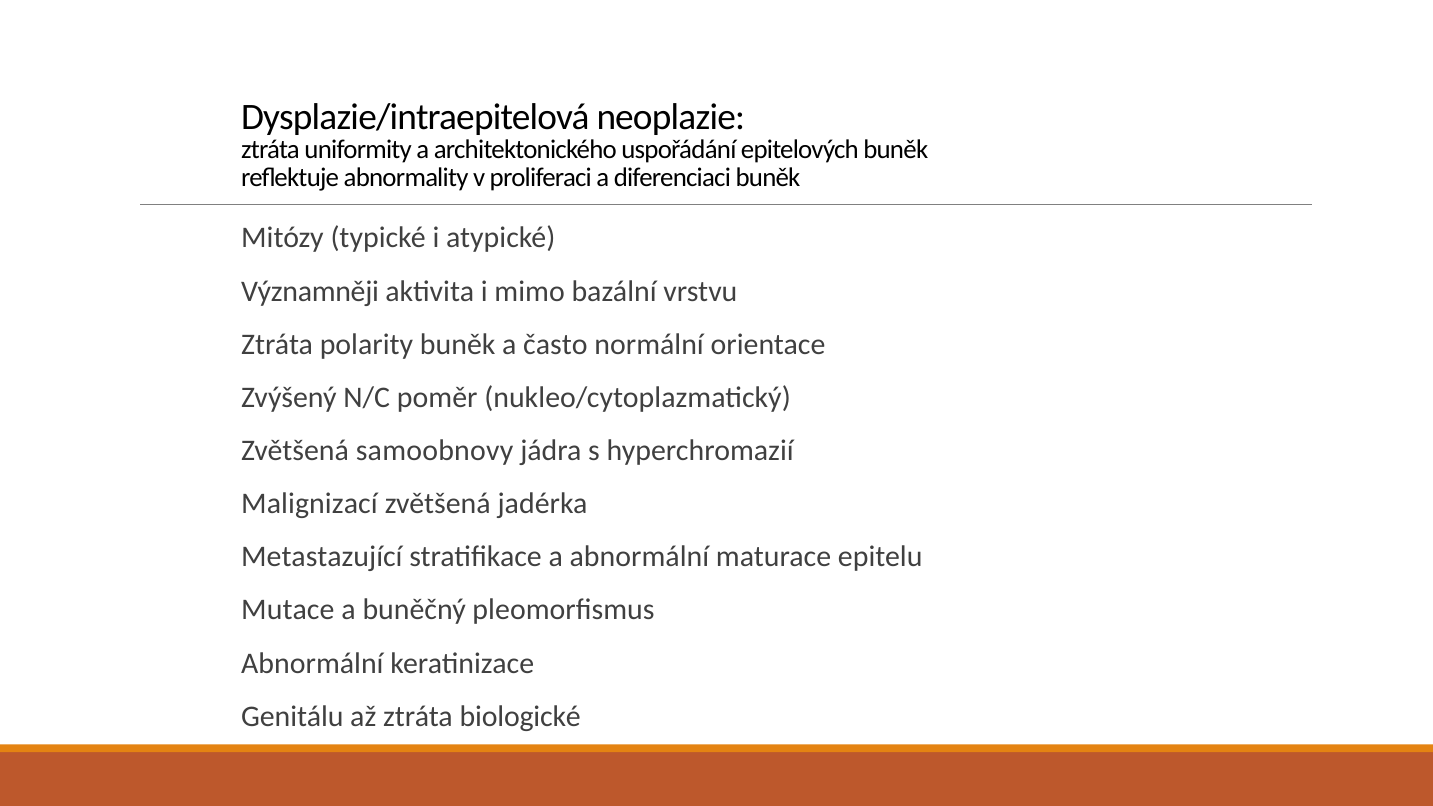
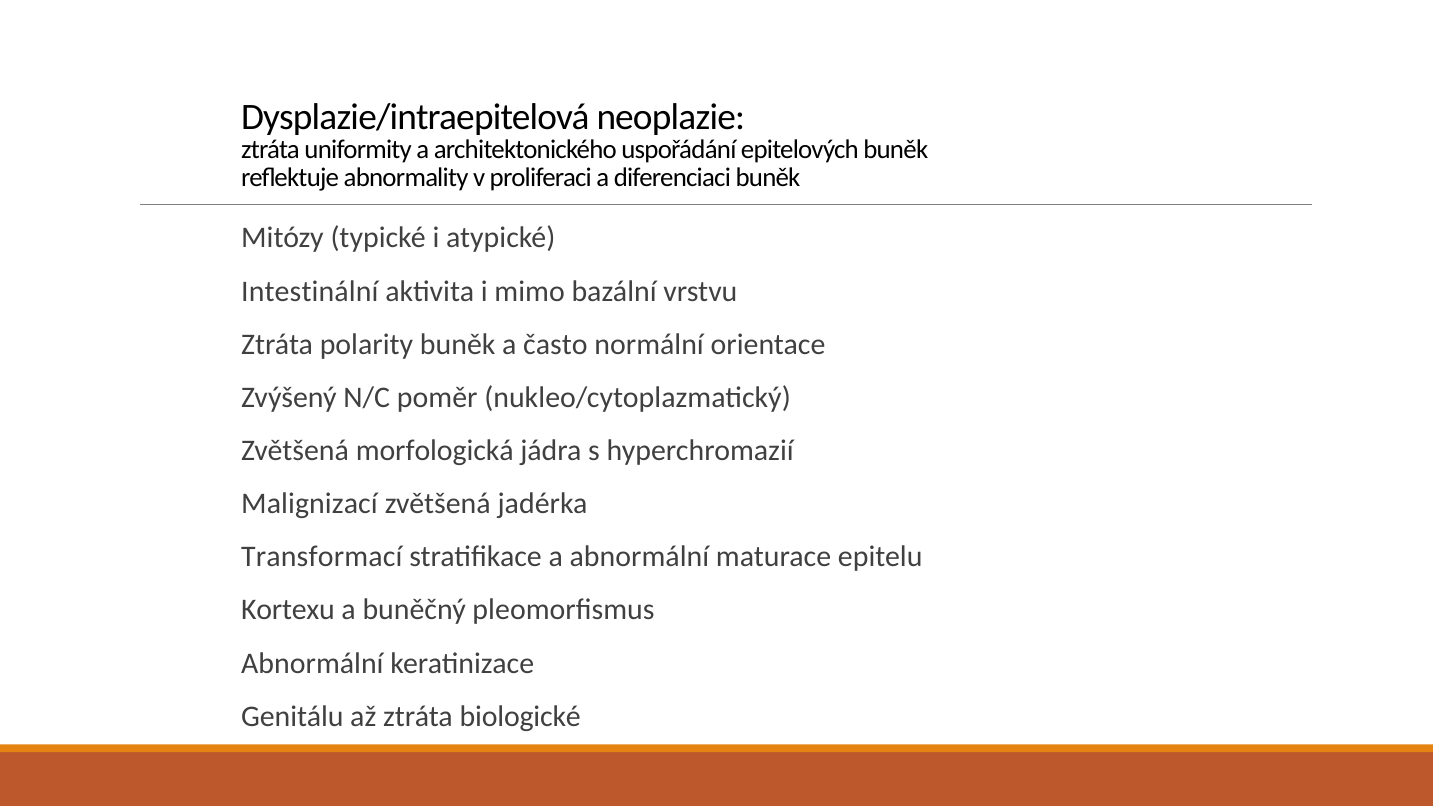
Významněji: Významněji -> Intestinální (310, 291)
samoobnovy: samoobnovy -> morfologická (435, 451)
Metastazující: Metastazující -> Transformací (322, 557)
Mutace: Mutace -> Kortexu (288, 610)
